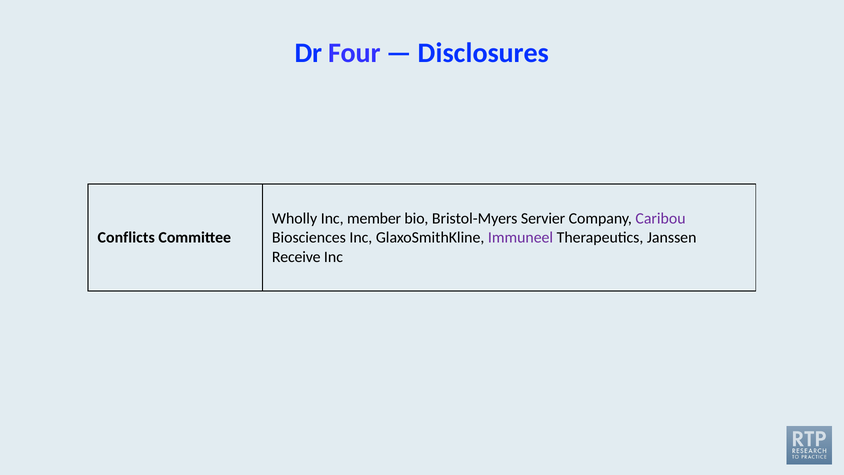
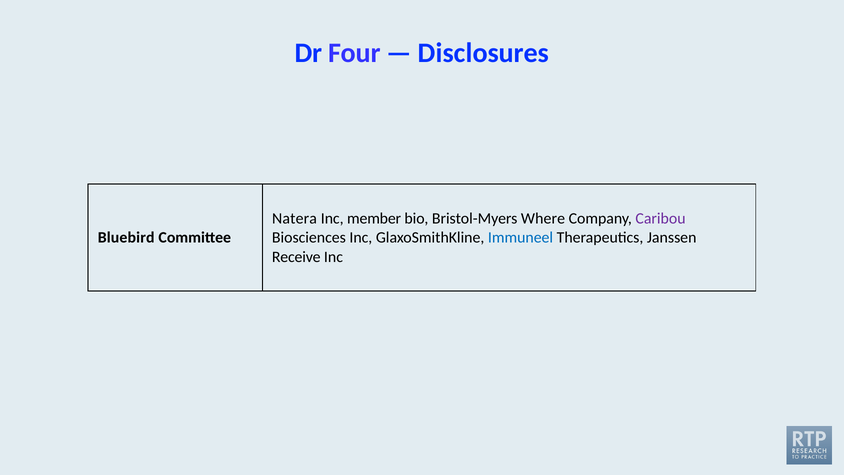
Wholly: Wholly -> Natera (294, 218)
Servier: Servier -> Where (543, 218)
Conflicts: Conflicts -> Bluebird (126, 238)
Immuneel colour: purple -> blue (521, 238)
